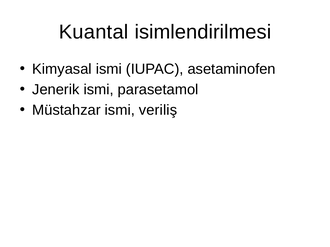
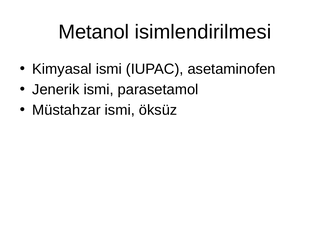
Kuantal: Kuantal -> Metanol (94, 32)
veriliş: veriliş -> öksüz (158, 110)
